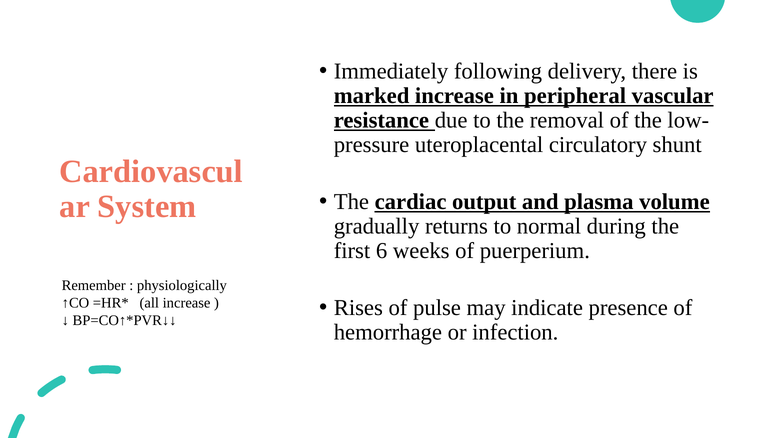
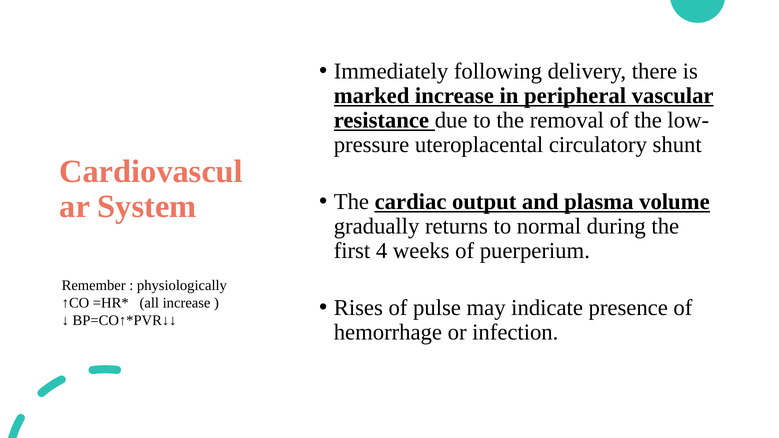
6: 6 -> 4 (382, 251)
